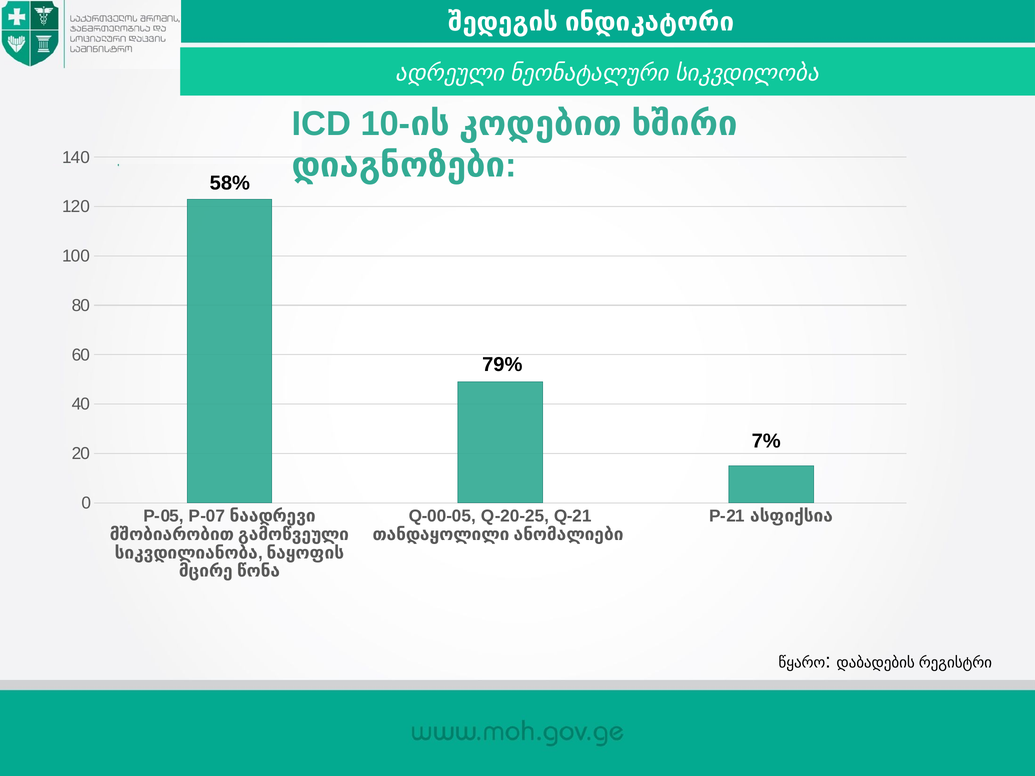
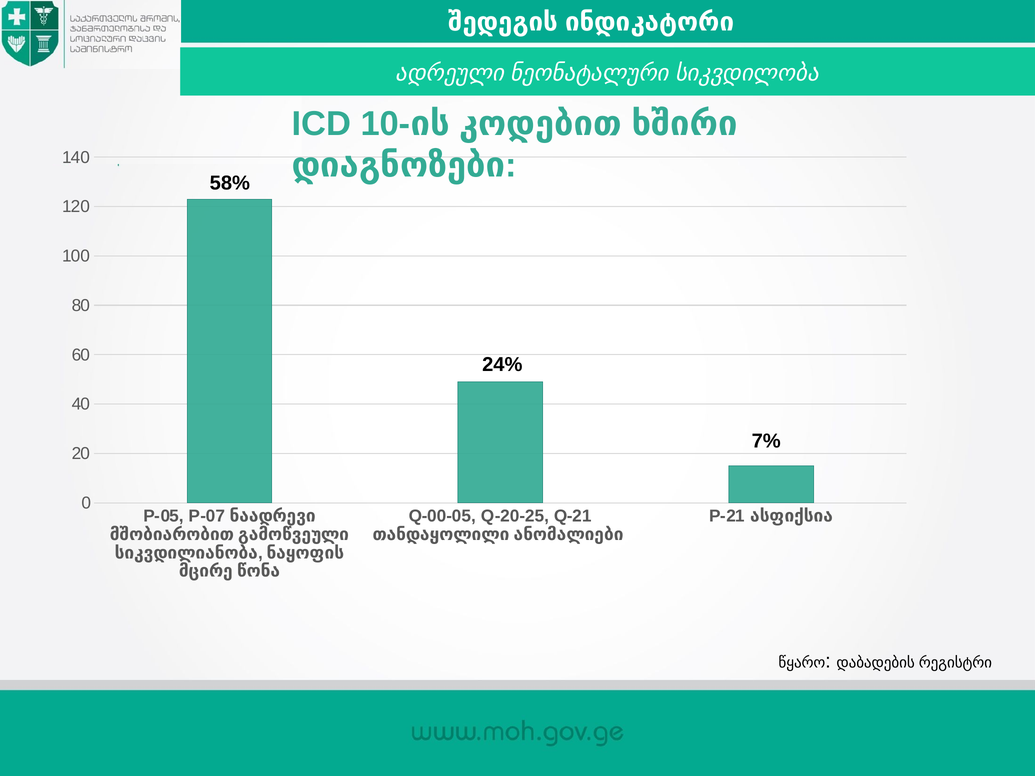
79%: 79% -> 24% (502, 365)
